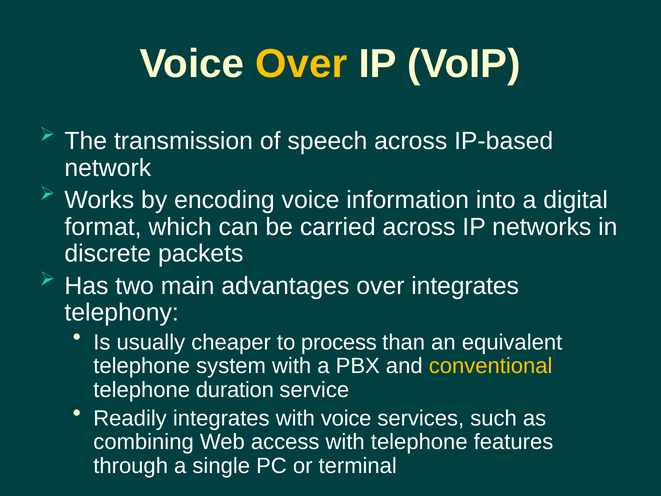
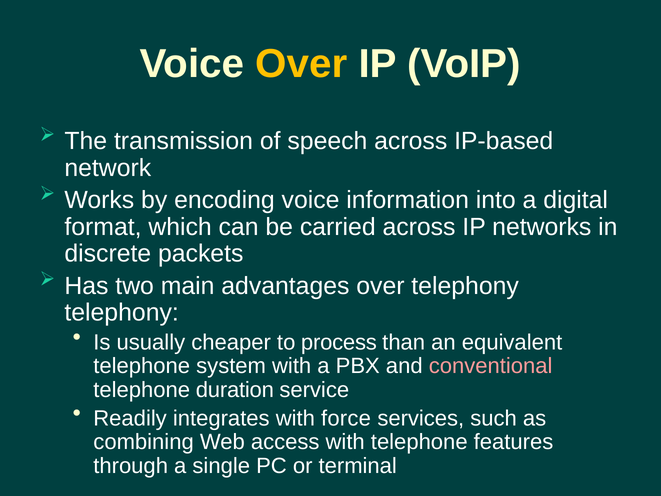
over integrates: integrates -> telephony (465, 286)
conventional colour: yellow -> pink (491, 366)
with voice: voice -> force (346, 418)
